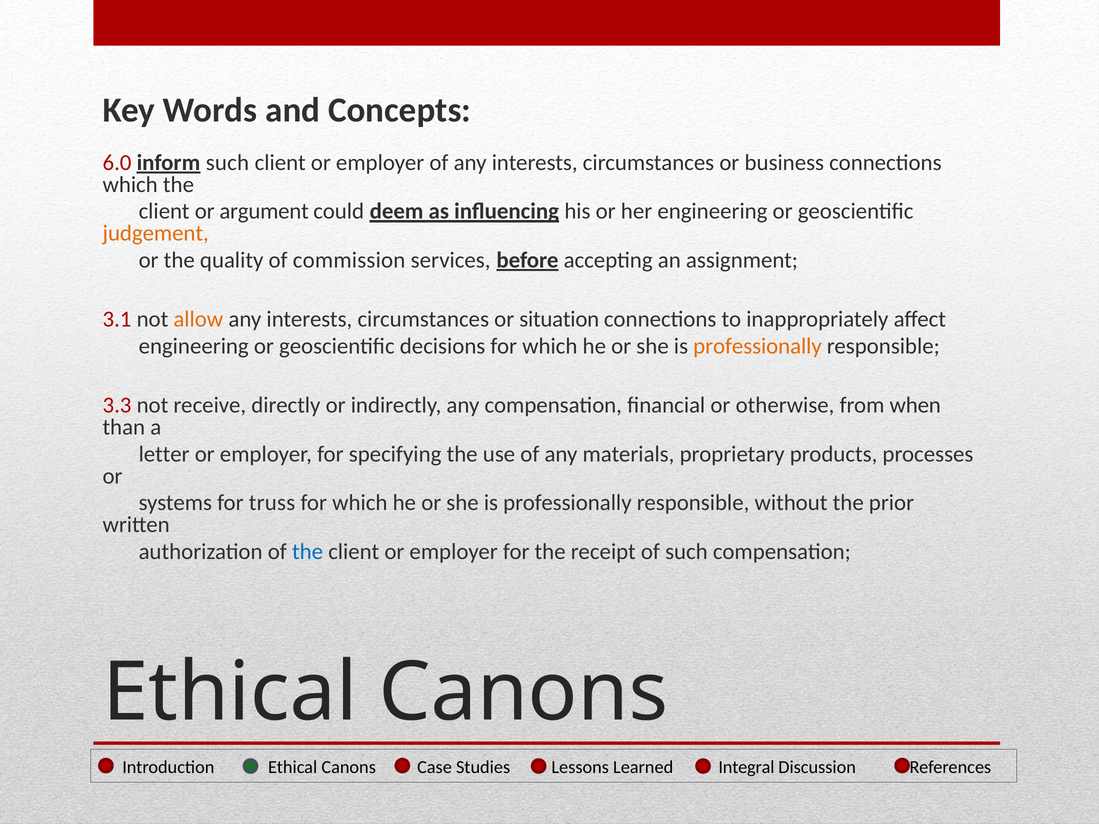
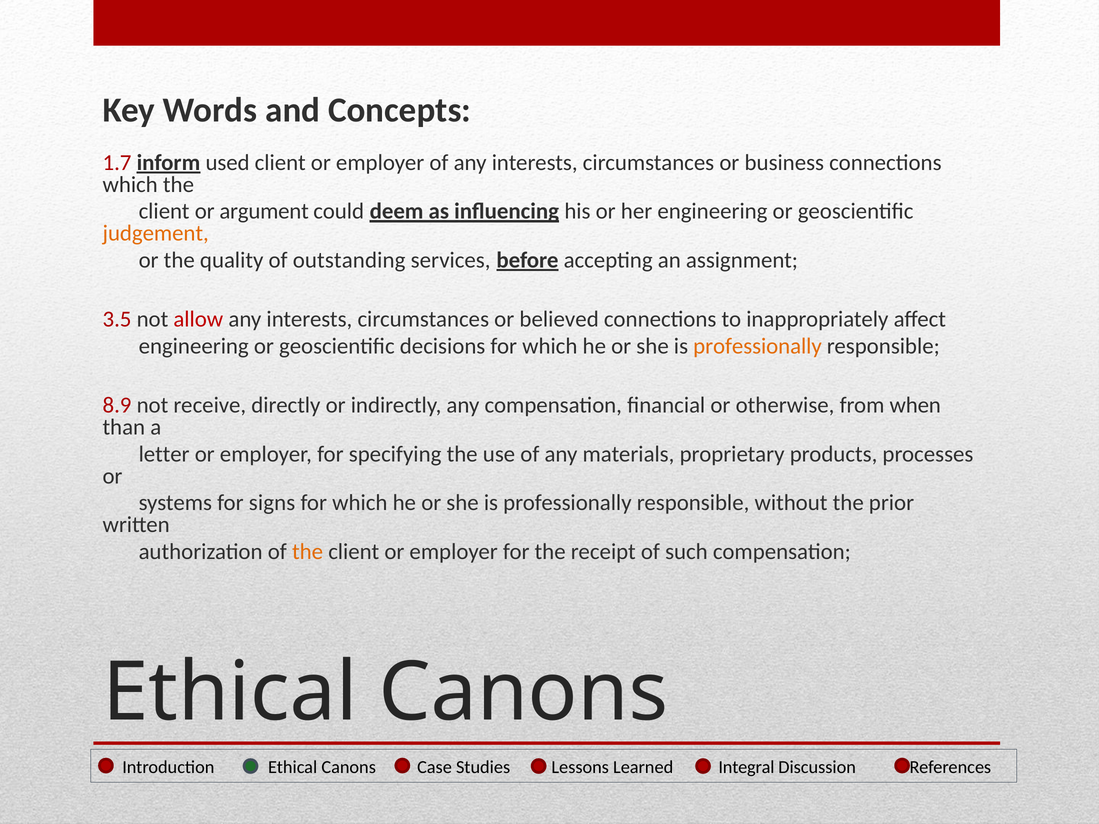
6.0: 6.0 -> 1.7 (117, 163)
inform such: such -> used (228, 163)
commission: commission -> outstanding (349, 260)
3.1: 3.1 -> 3.5 (117, 319)
allow colour: orange -> red (198, 319)
situation: situation -> believed (559, 319)
3.3: 3.3 -> 8.9 (117, 405)
truss: truss -> signs (272, 503)
the colour: blue -> orange (308, 552)
